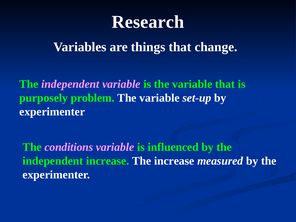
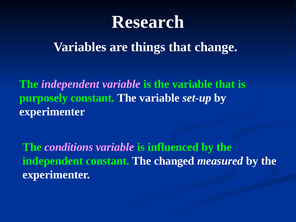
purposely problem: problem -> constant (93, 98)
independent increase: increase -> constant (108, 161)
The increase: increase -> changed (174, 161)
